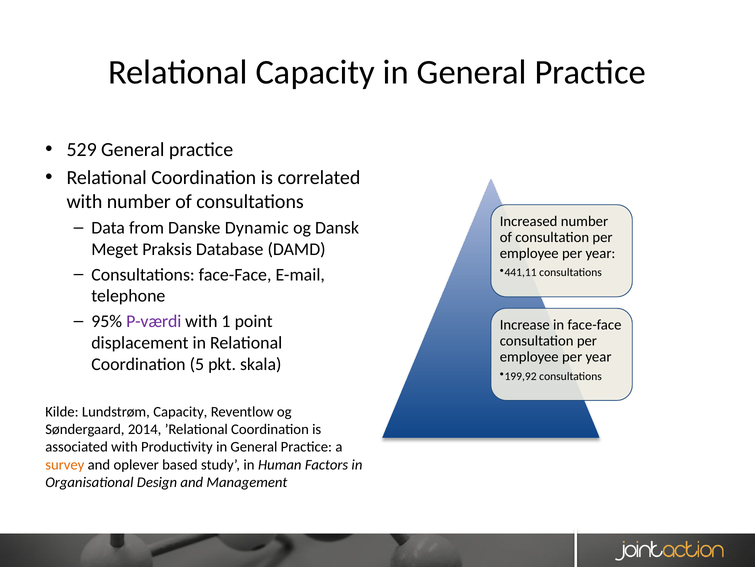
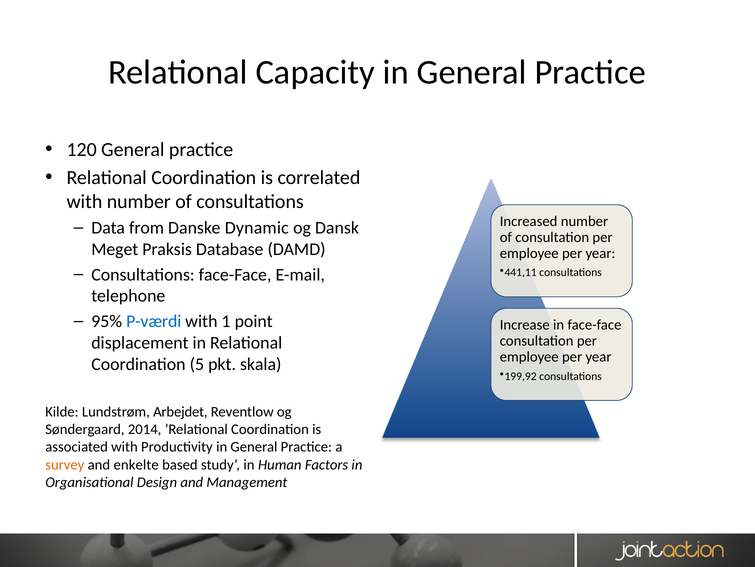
529: 529 -> 120 (82, 149)
P-værdi colour: purple -> blue (154, 321)
Lundstrøm Capacity: Capacity -> Arbejdet (180, 411)
oplever: oplever -> enkelte (136, 464)
